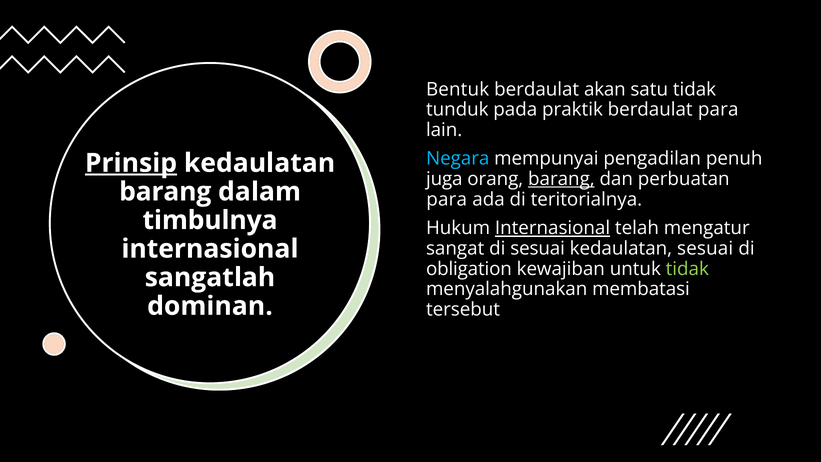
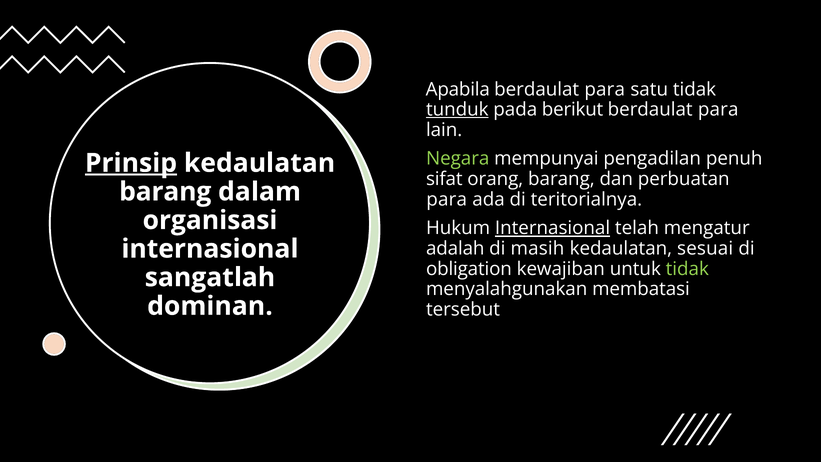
Bentuk: Bentuk -> Apabila (458, 89)
akan: akan -> para (605, 89)
tunduk underline: none -> present (457, 110)
praktik: praktik -> berikut (573, 110)
Negara colour: light blue -> light green (458, 159)
juga: juga -> sifat (444, 179)
barang underline: present -> none (561, 179)
timbulnya: timbulnya -> organisasi (210, 220)
sangat: sangat -> adalah (455, 248)
di sesuai: sesuai -> masih (537, 248)
